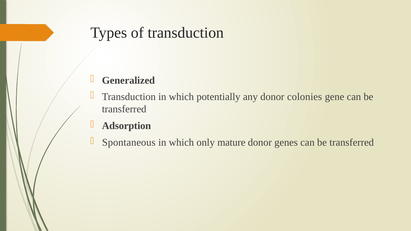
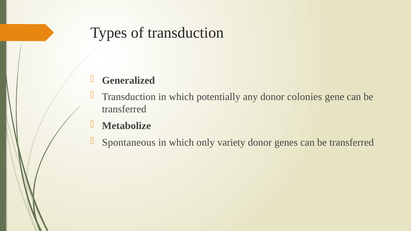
Adsorption: Adsorption -> Metabolize (126, 126)
mature: mature -> variety (231, 143)
